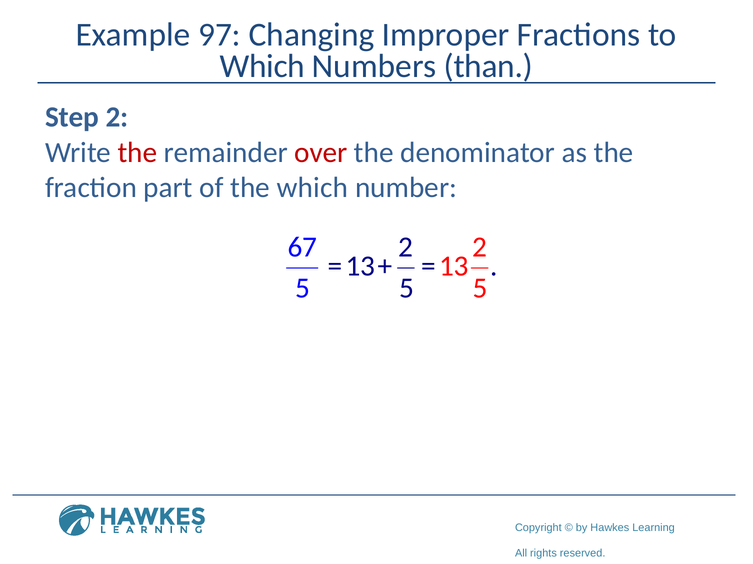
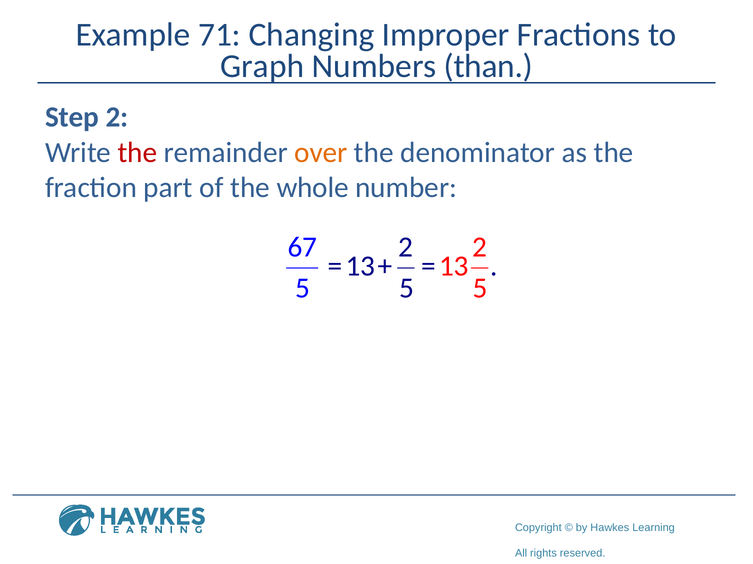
97: 97 -> 71 (220, 35)
Which: Which -> Graph (262, 66)
over colour: red -> orange (321, 153)
the which: which -> whole (313, 188)
